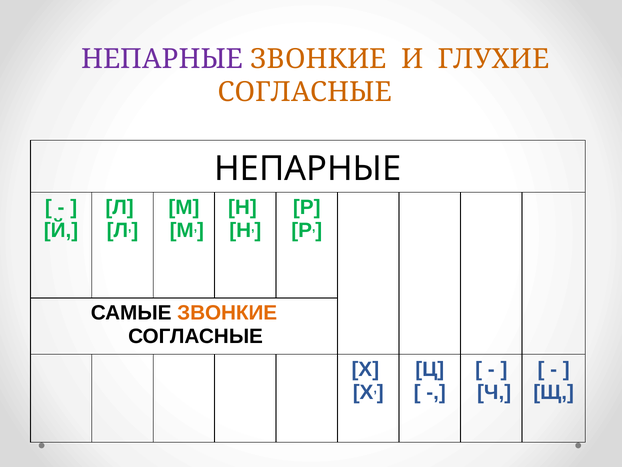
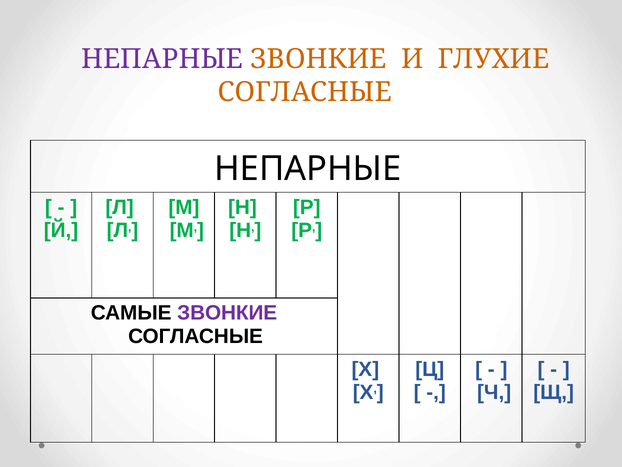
ЗВОНКИЕ colour: orange -> purple (227, 313)
